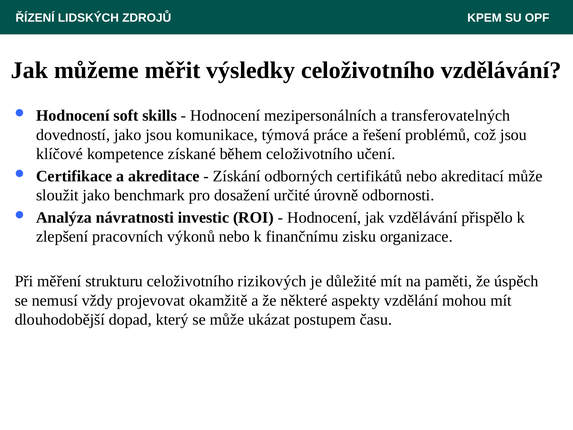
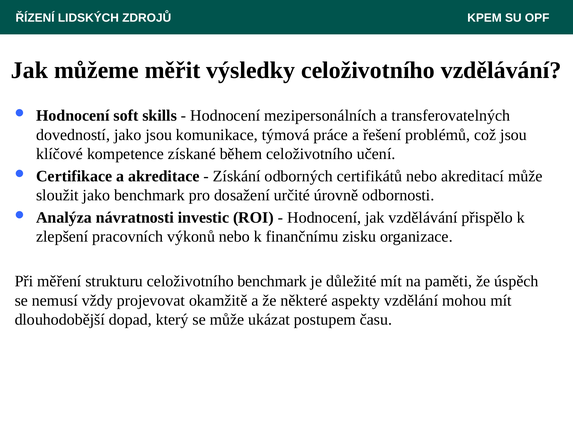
celoživotního rizikových: rizikových -> benchmark (272, 281)
